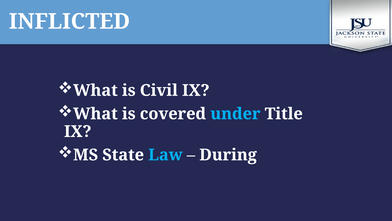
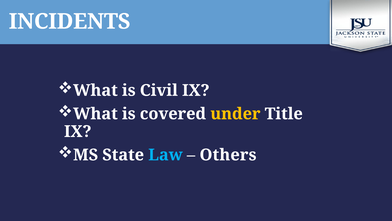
INFLICTED: INFLICTED -> INCIDENTS (70, 21)
under colour: light blue -> yellow (235, 114)
During: During -> Others (228, 155)
